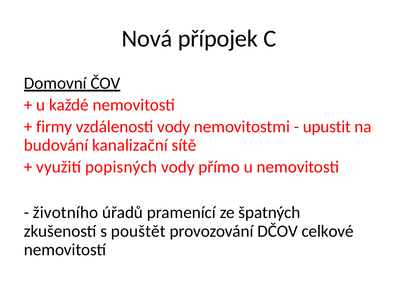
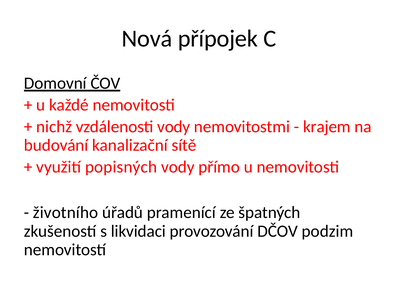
firmy: firmy -> nichž (54, 127)
upustit: upustit -> krajem (327, 127)
pouštět: pouštět -> likvidaci (138, 231)
celkové: celkové -> podzim (327, 231)
